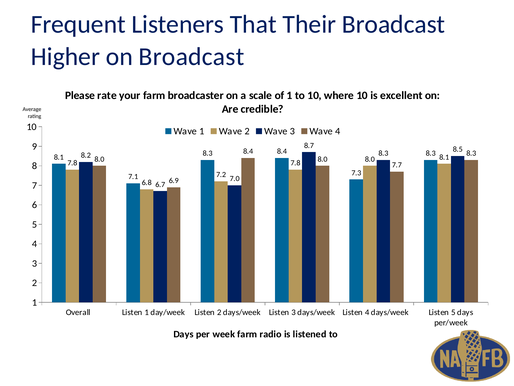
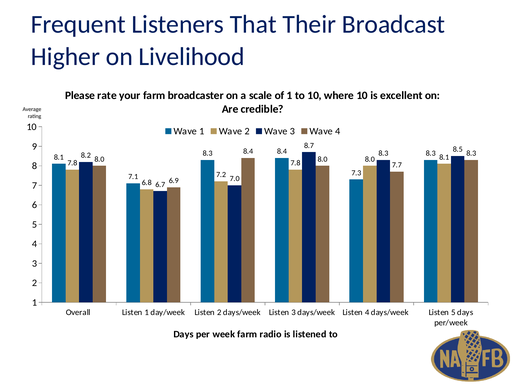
on Broadcast: Broadcast -> Livelihood (192, 57)
